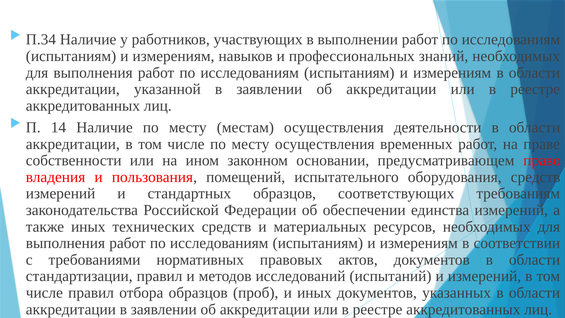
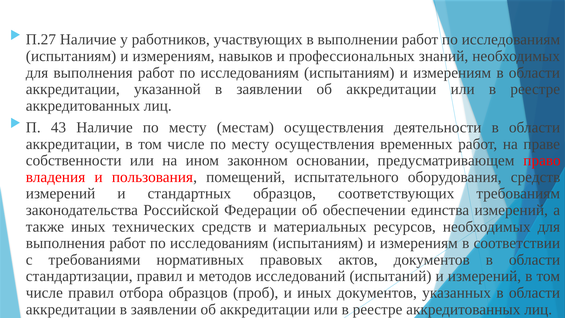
П.34: П.34 -> П.27 (41, 40)
14: 14 -> 43 (58, 127)
